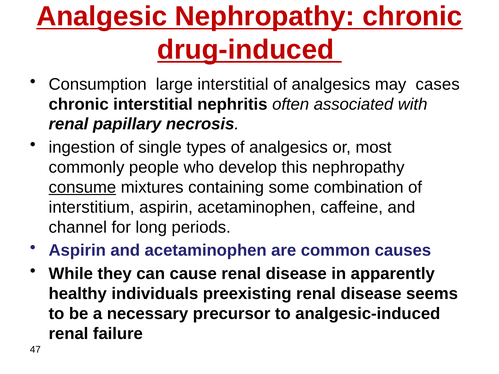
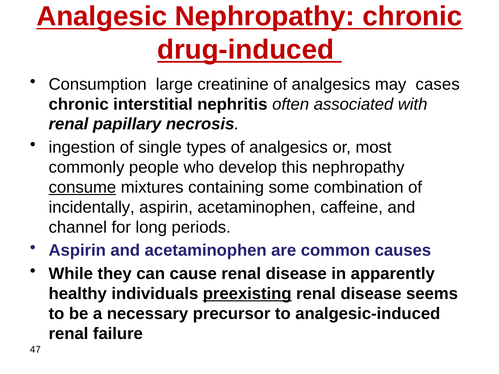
large interstitial: interstitial -> creatinine (233, 84)
interstitium: interstitium -> incidentally (92, 207)
preexisting underline: none -> present (247, 294)
